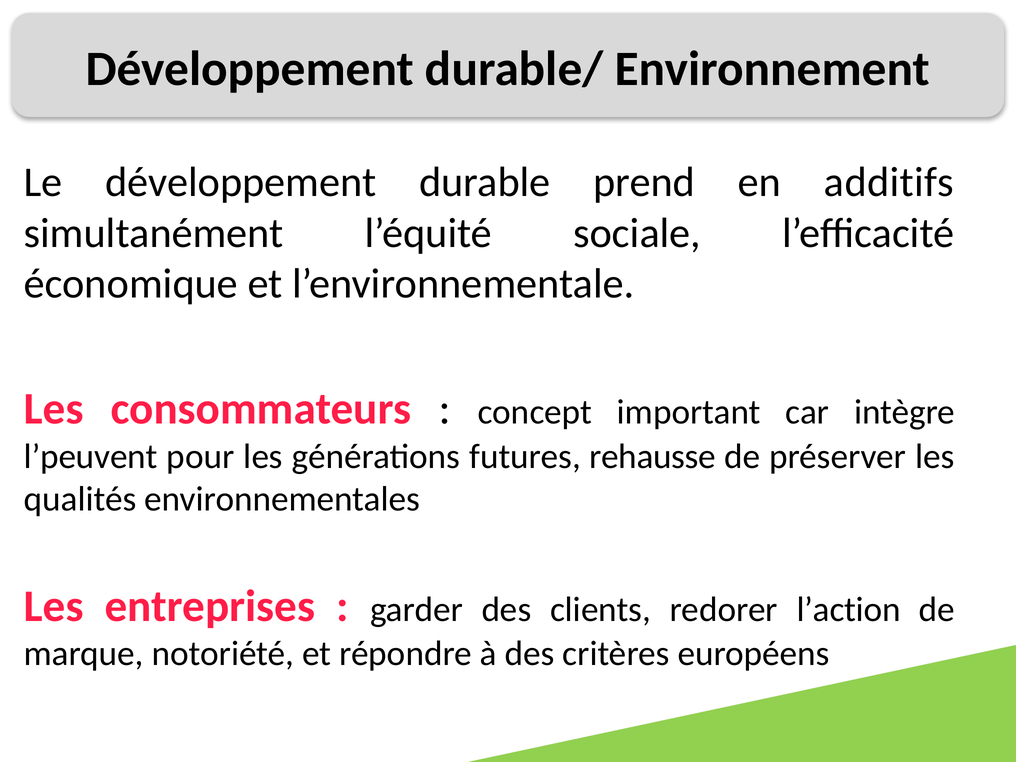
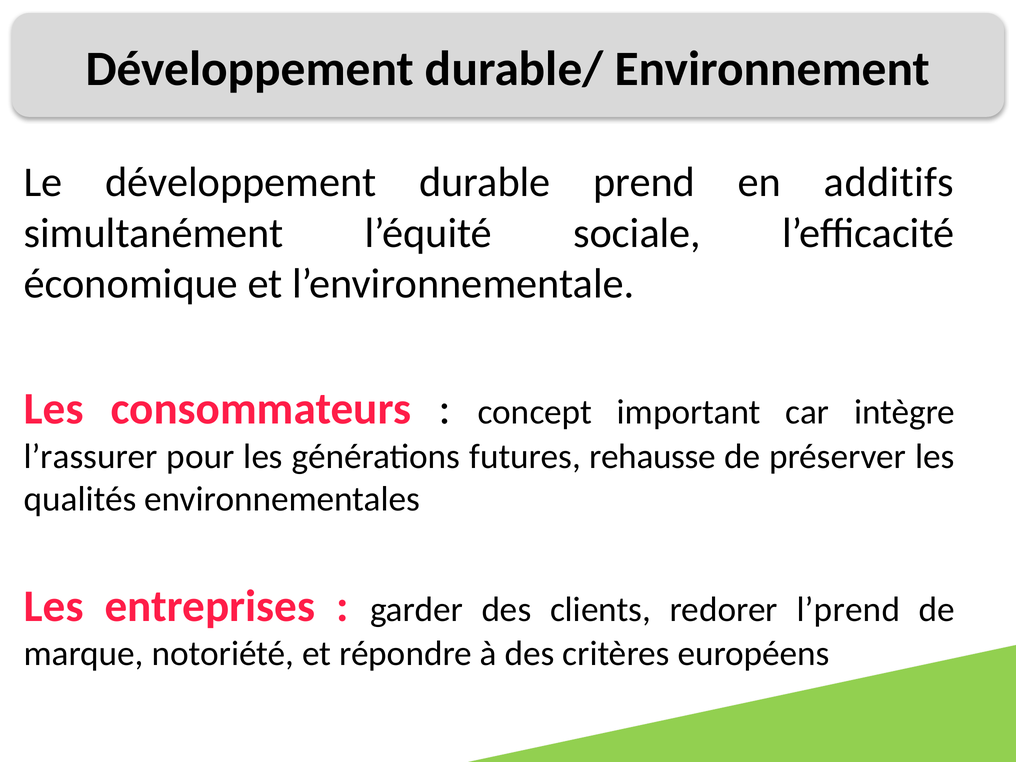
l’peuvent: l’peuvent -> l’rassurer (91, 457)
l’action: l’action -> l’prend (848, 609)
